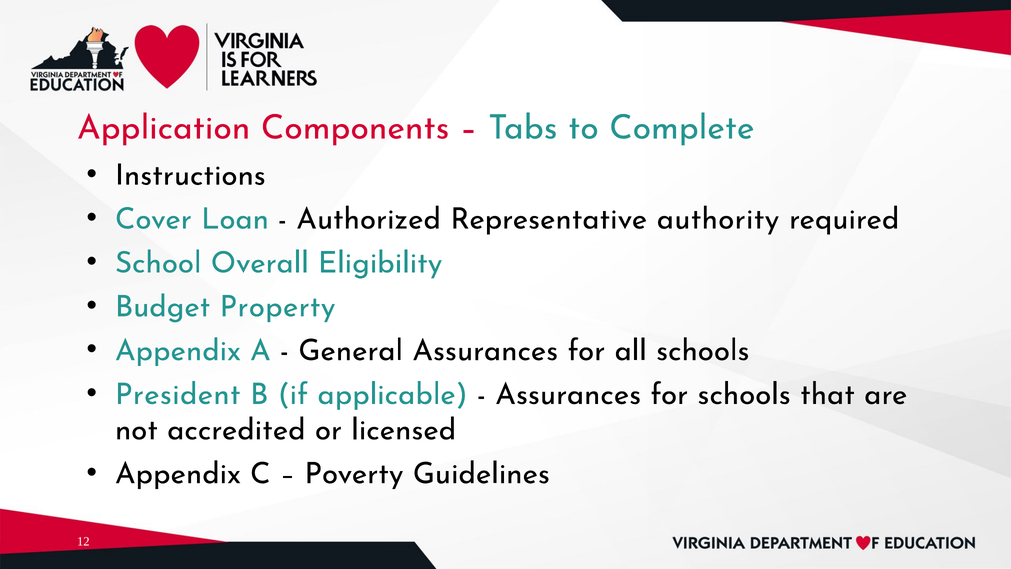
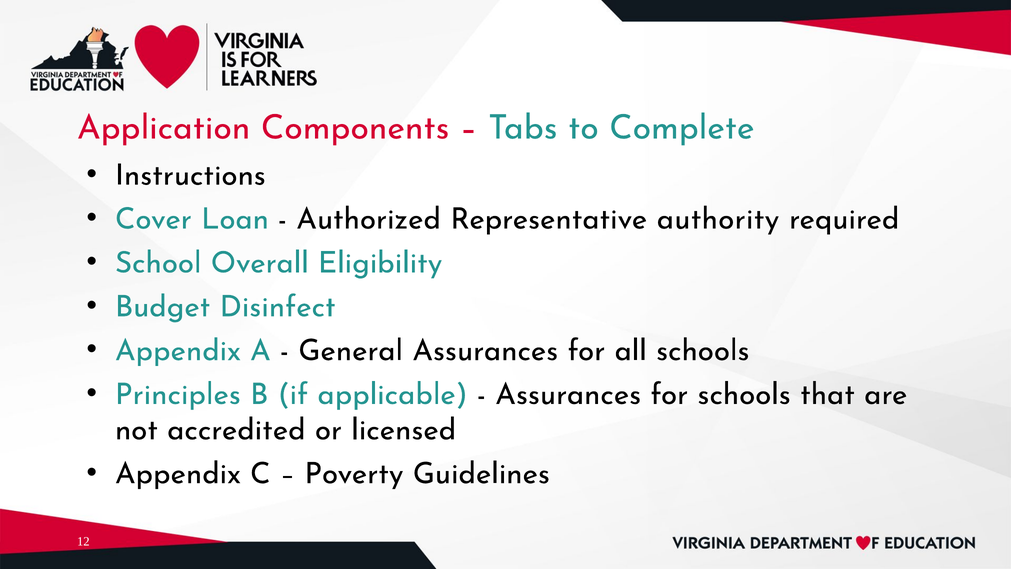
Property: Property -> Disinfect (278, 306)
President: President -> Principles (178, 394)
